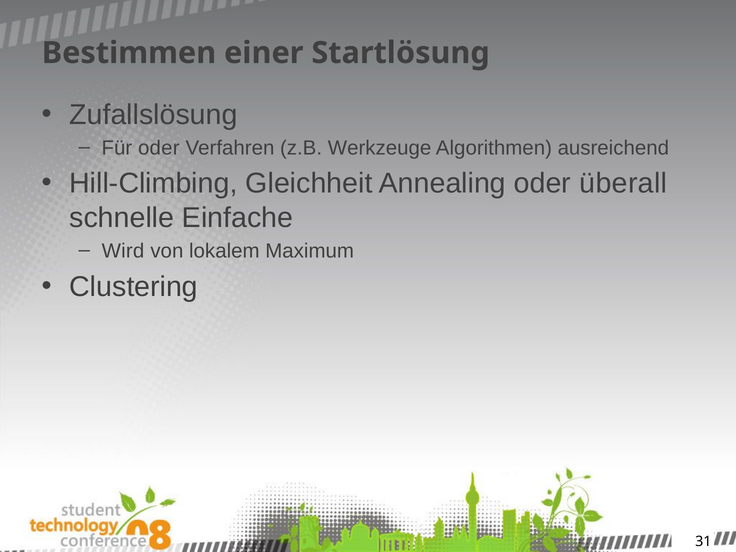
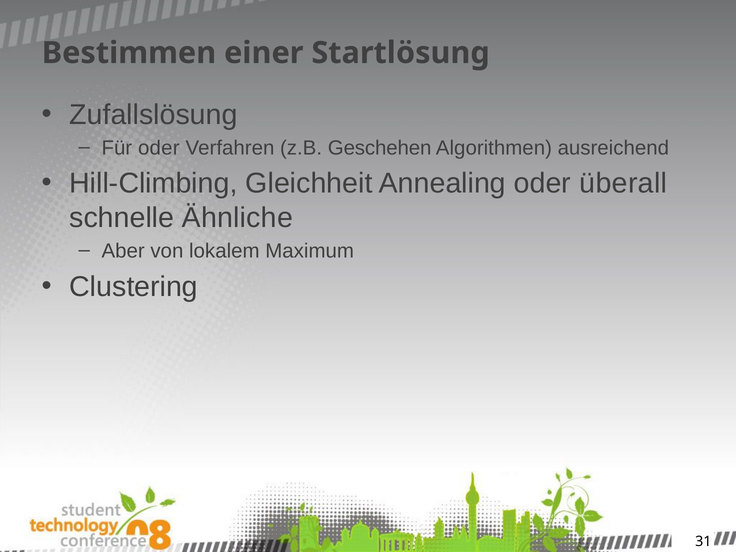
Werkzeuge: Werkzeuge -> Geschehen (380, 148)
Einfache: Einfache -> Ähnliche (237, 218)
Wird: Wird -> Aber (123, 251)
